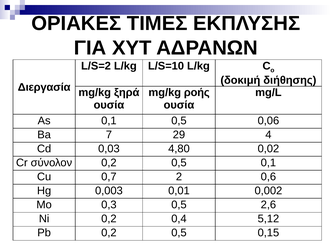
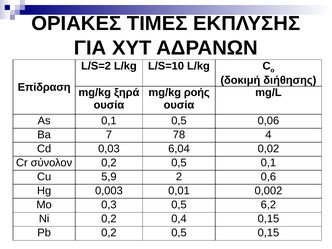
Διεργασία: Διεργασία -> Επίδραση (44, 87)
29: 29 -> 78 (179, 135)
4,80: 4,80 -> 6,04 (179, 149)
0,7: 0,7 -> 5,9 (109, 177)
2,6: 2,6 -> 6,2 (268, 205)
0,4 5,12: 5,12 -> 0,15 (268, 219)
